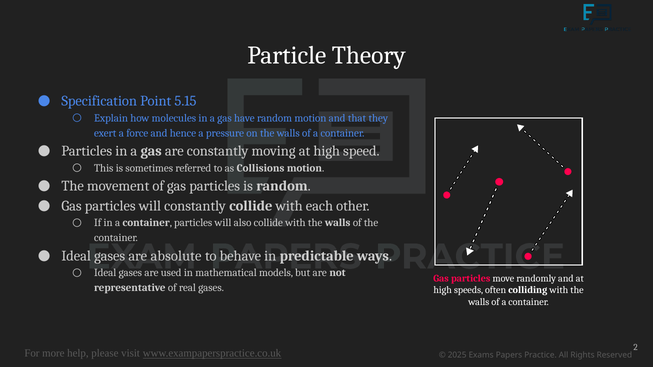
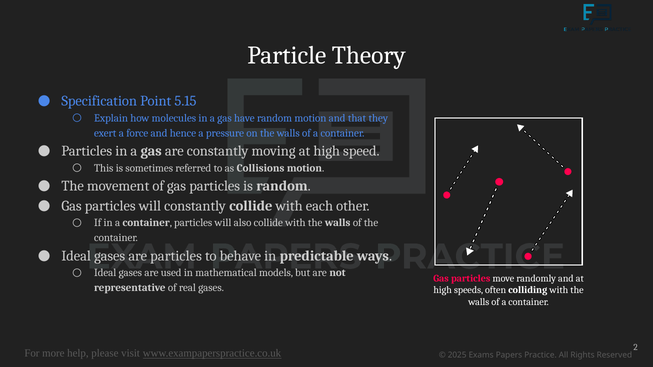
are absolute: absolute -> particles (176, 256)
